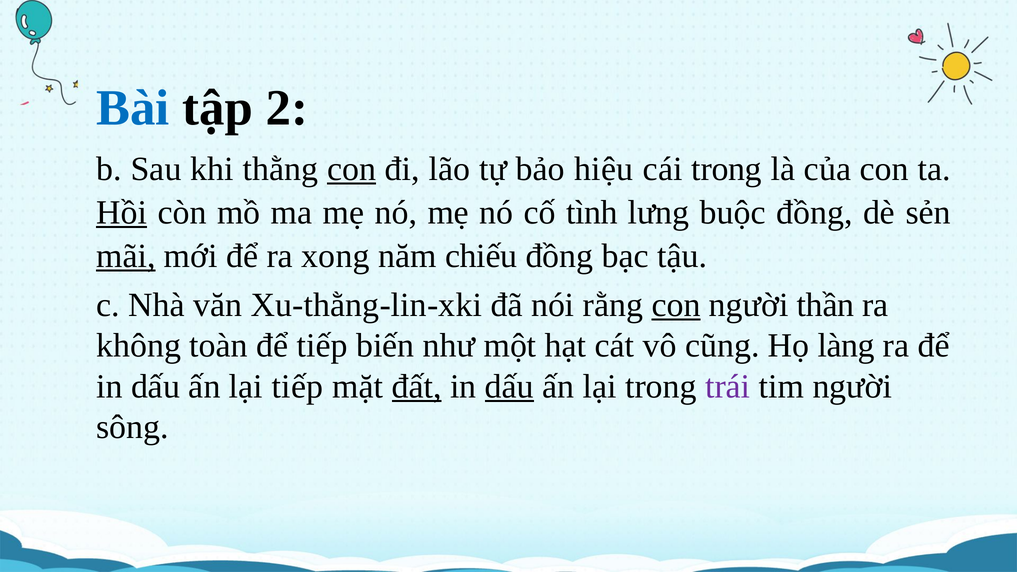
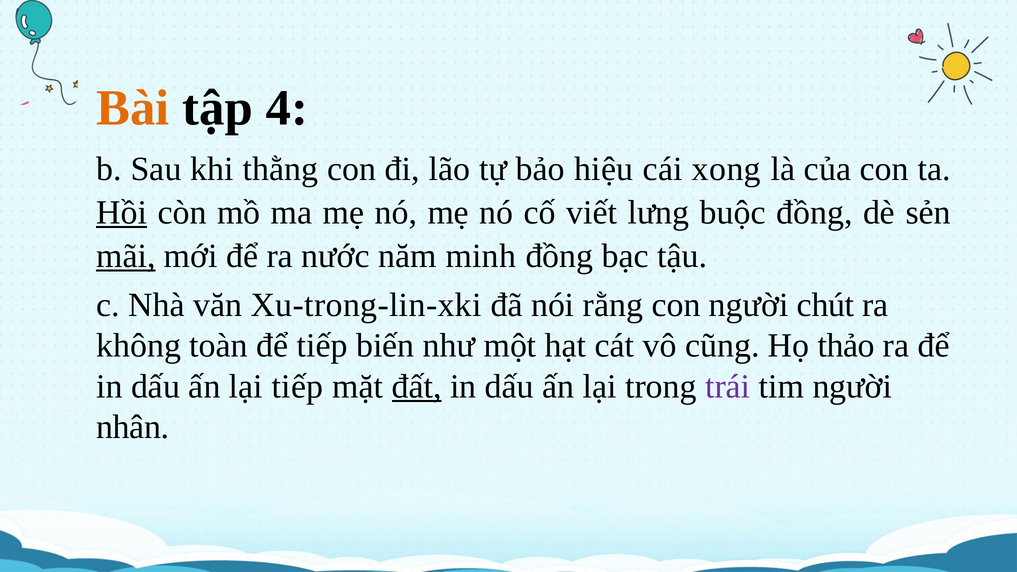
Bài colour: blue -> orange (133, 108)
2: 2 -> 4 (287, 108)
con underline: present -> none (352, 169)
cái trong: trong -> xong (726, 169)
tình: tình -> viết (592, 212)
xong: xong -> nước (336, 256)
chiếu: chiếu -> minh (481, 256)
Xu-thằng-lin-xki: Xu-thằng-lin-xki -> Xu-trong-lin-xki (366, 305)
con underline: present -> none (676, 305)
thần: thần -> chút (826, 305)
làng: làng -> thảo (846, 346)
dấu underline: present -> none (509, 386)
sông: sông -> nhân (133, 427)
